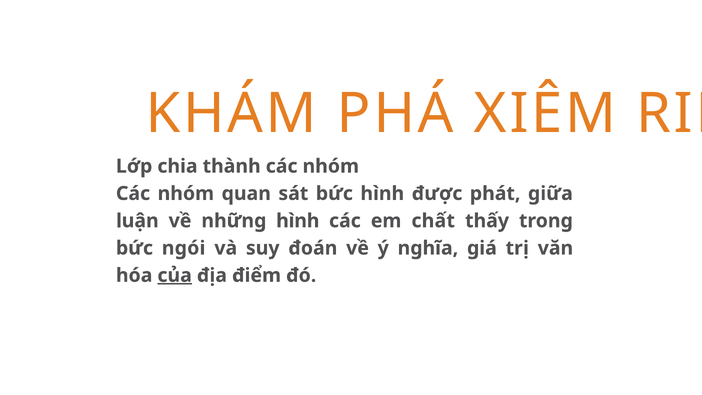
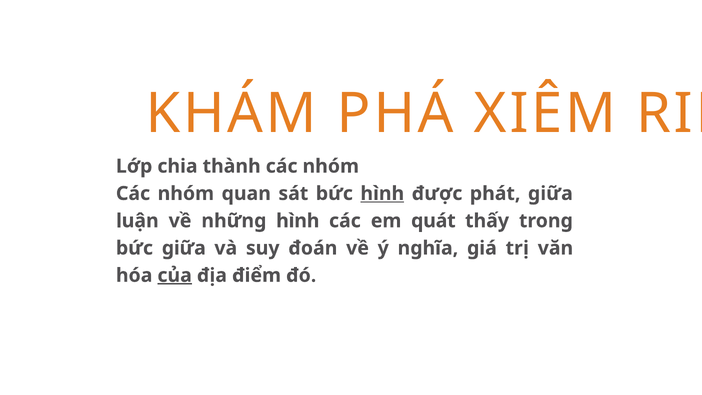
hình underline: none -> present (382, 193)
chất: chất -> quát (433, 221)
bức ngói: ngói -> giữa (184, 248)
